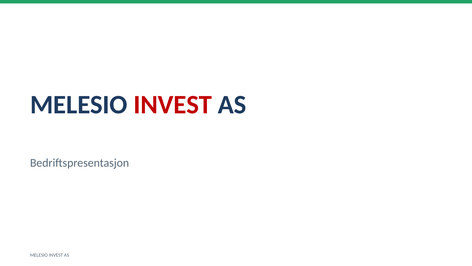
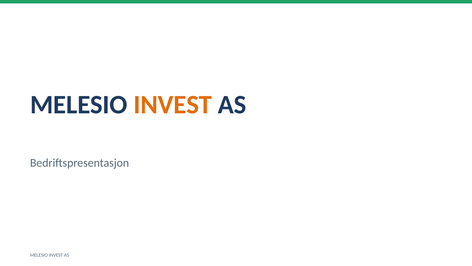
INVEST colour: red -> orange (173, 105)
